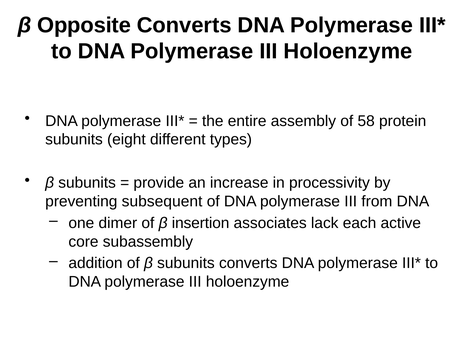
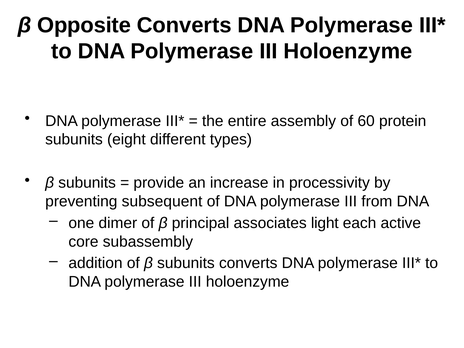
58: 58 -> 60 (366, 121)
insertion: insertion -> principal (201, 223)
lack: lack -> light (325, 223)
